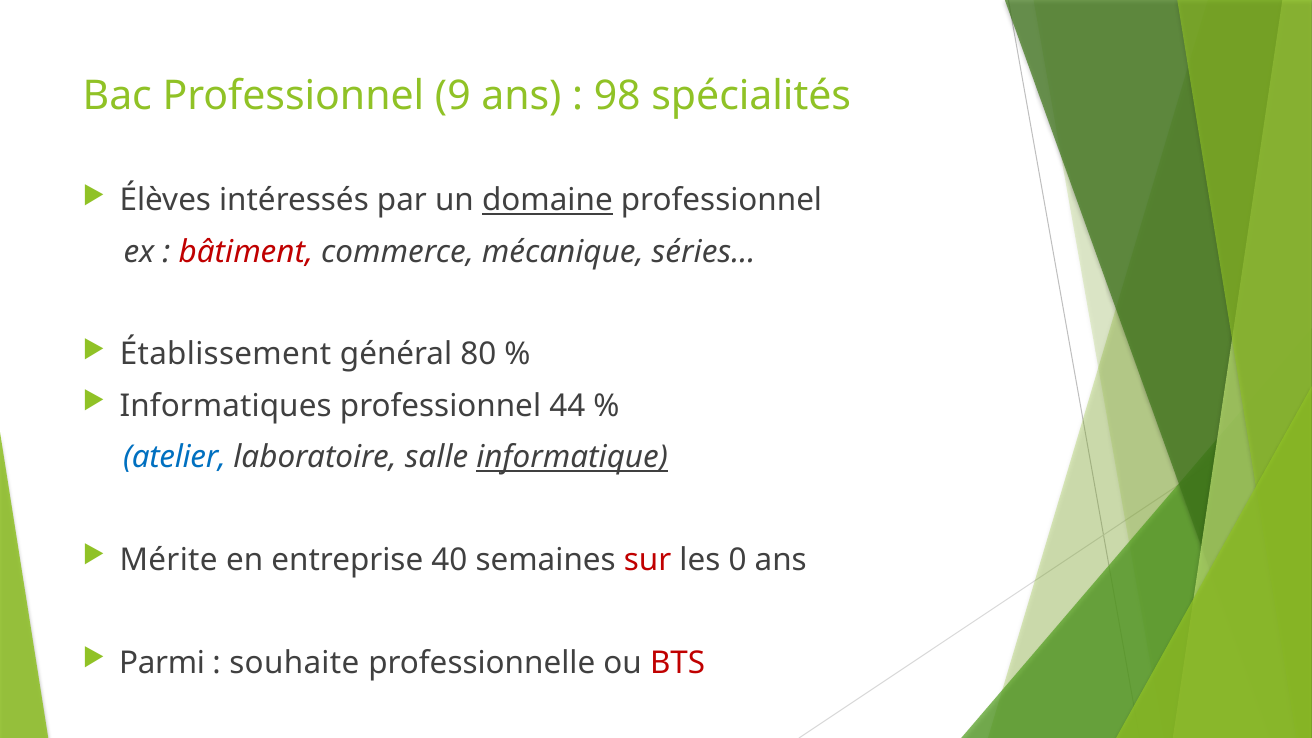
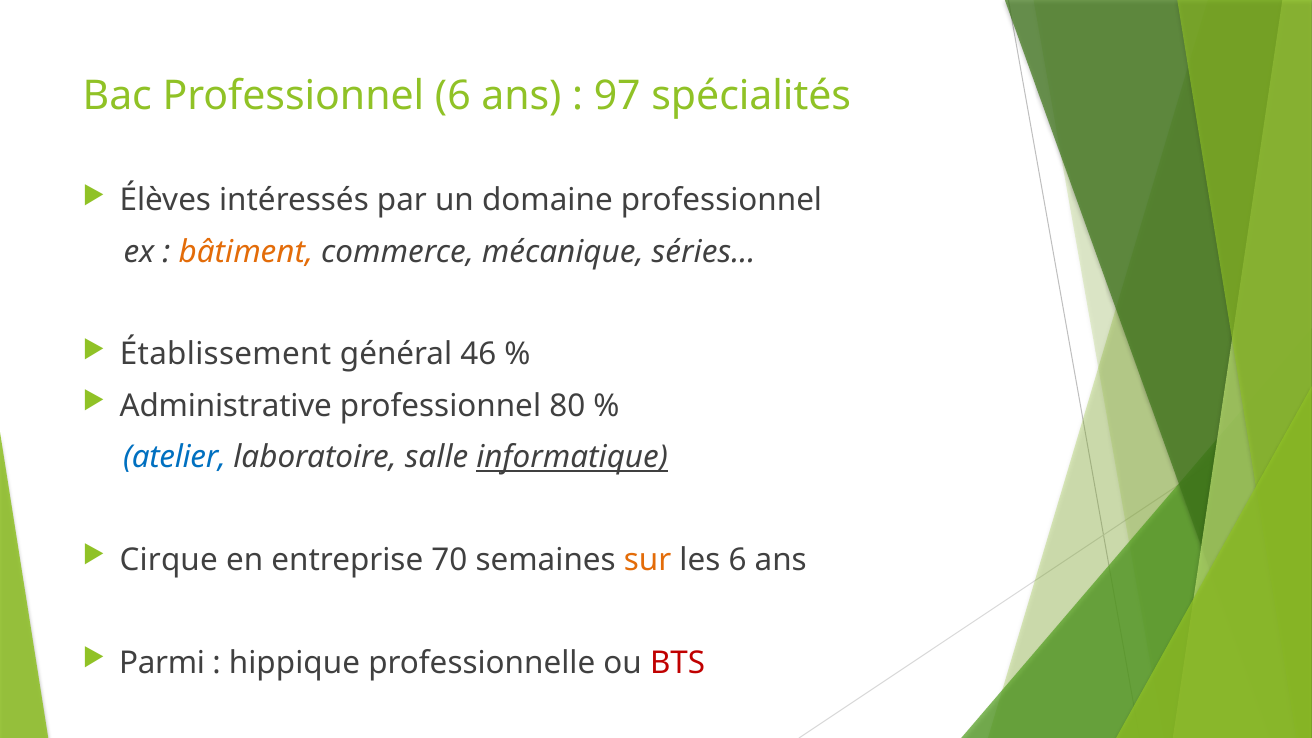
Professionnel 9: 9 -> 6 (453, 96)
98: 98 -> 97 (617, 96)
domaine underline: present -> none (547, 200)
bâtiment colour: red -> orange (246, 252)
80: 80 -> 46 (478, 355)
Informatiques: Informatiques -> Administrative (226, 406)
44: 44 -> 80 (567, 406)
Mérite: Mérite -> Cirque (169, 560)
40: 40 -> 70 (449, 560)
sur colour: red -> orange (648, 560)
les 0: 0 -> 6 (737, 560)
souhaite: souhaite -> hippique (294, 663)
